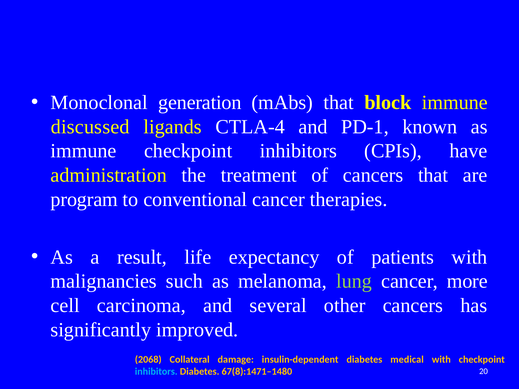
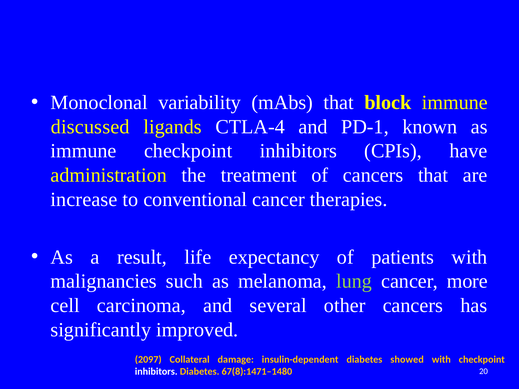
generation: generation -> variability (200, 103)
program: program -> increase (84, 200)
2068: 2068 -> 2097 (148, 360)
medical: medical -> showed (407, 360)
inhibitors colour: light blue -> white (156, 372)
